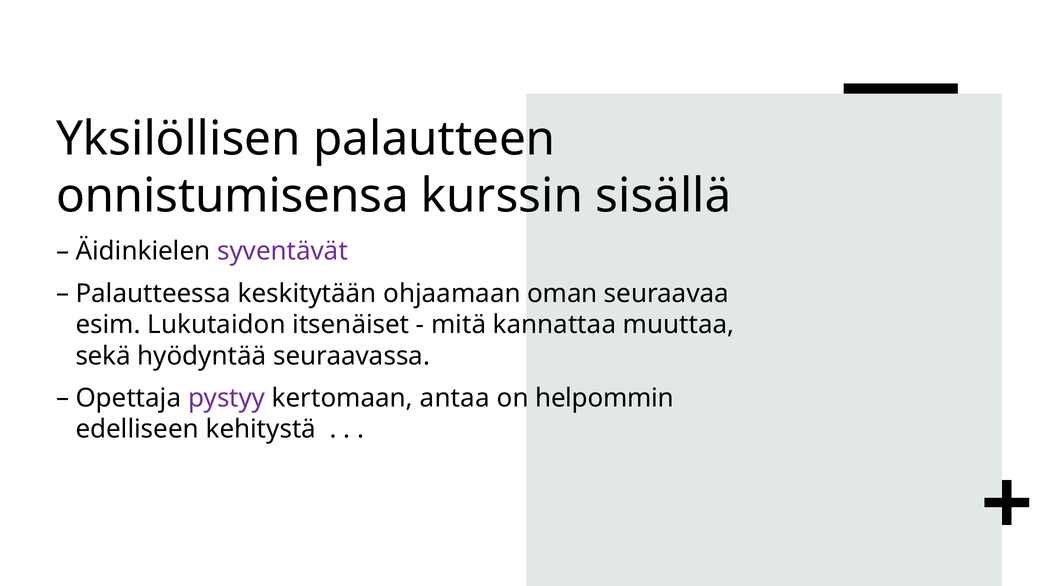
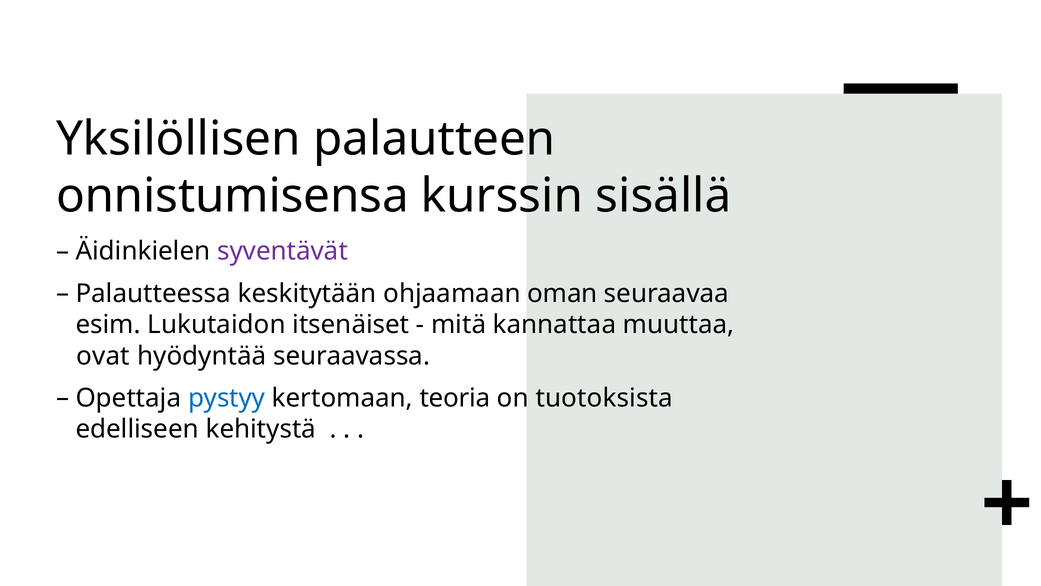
sekä: sekä -> ovat (103, 356)
pystyy colour: purple -> blue (227, 398)
antaa: antaa -> teoria (455, 398)
helpommin: helpommin -> tuotoksista (604, 398)
